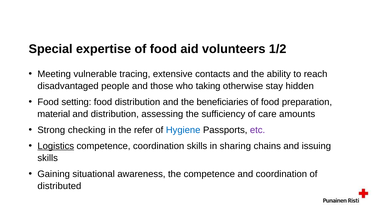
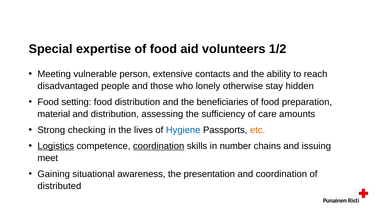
tracing: tracing -> person (135, 74)
taking: taking -> lonely (208, 86)
refer: refer -> lives (143, 130)
etc colour: purple -> orange (258, 130)
coordination underline: none -> present (159, 146)
sharing: sharing -> number (235, 146)
skills: skills -> meet (48, 158)
the competence: competence -> presentation (209, 174)
